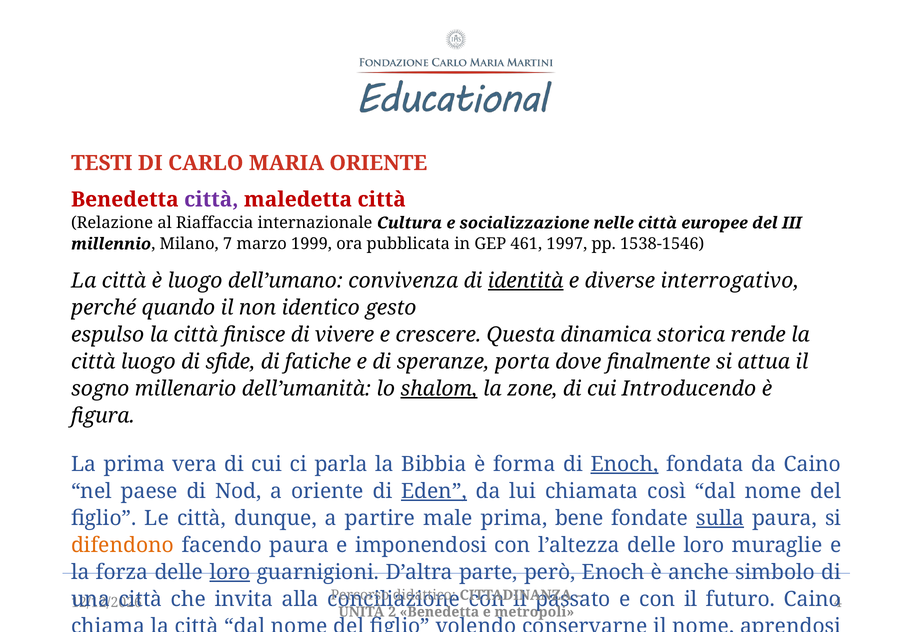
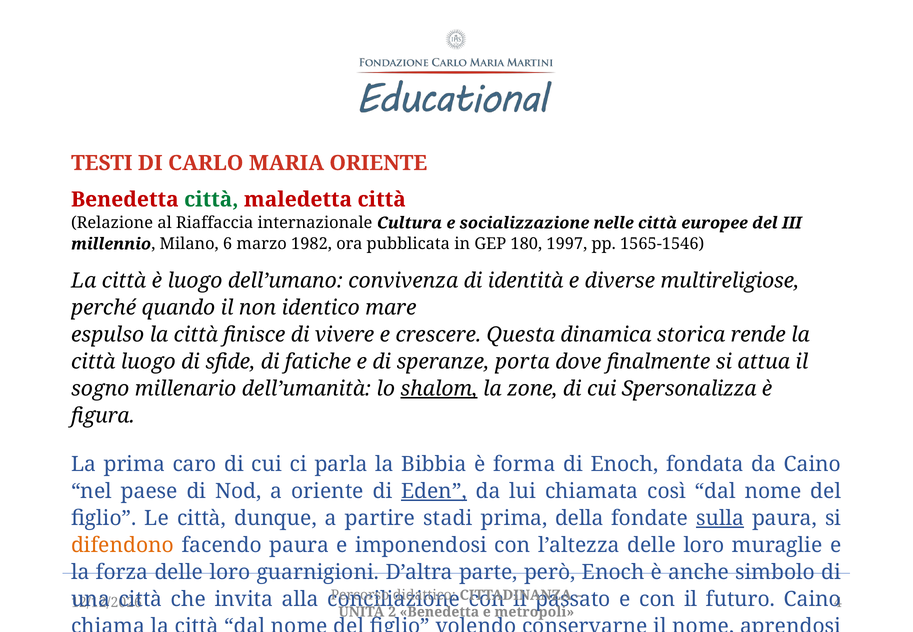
città colour: purple -> green (211, 200)
7: 7 -> 6 (228, 244)
1999: 1999 -> 1982 (311, 244)
461: 461 -> 180 (526, 244)
1538-1546: 1538-1546 -> 1565-1546 (662, 244)
identità underline: present -> none (526, 281)
interrogativo: interrogativo -> multireligiose (730, 281)
gesto: gesto -> mare (391, 308)
Introducendo: Introducendo -> Spersonalizza (689, 389)
vera: vera -> caro (195, 464)
Enoch underline: present -> none (625, 464)
male: male -> stadi (448, 518)
bene: bene -> della (579, 518)
loro underline: present -> none (230, 572)
